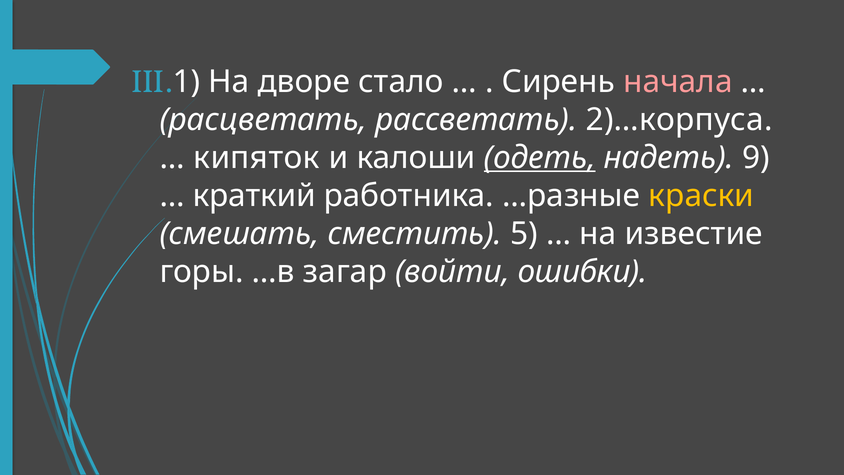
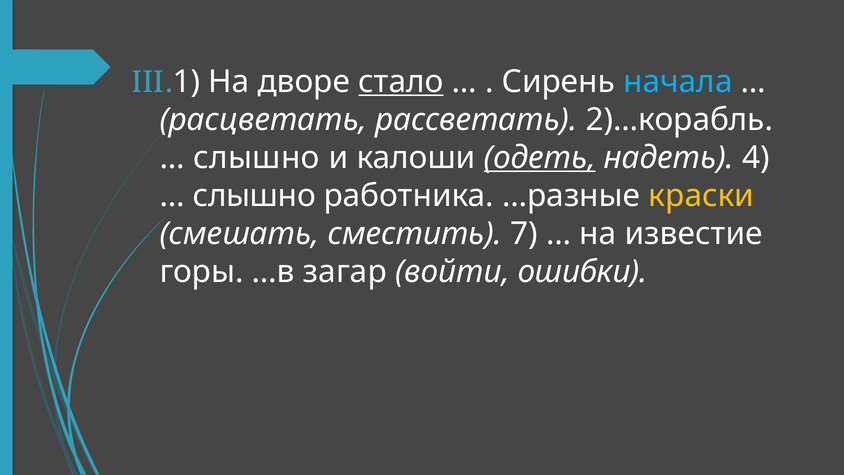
стало underline: none -> present (401, 82)
начала colour: pink -> light blue (678, 82)
2)…корпуса: 2)…корпуса -> 2)…корабль (679, 120)
кипяток: кипяток -> слышно (256, 158)
9: 9 -> 4 (756, 158)
краткий: краткий -> слышно (254, 196)
5: 5 -> 7 (524, 234)
